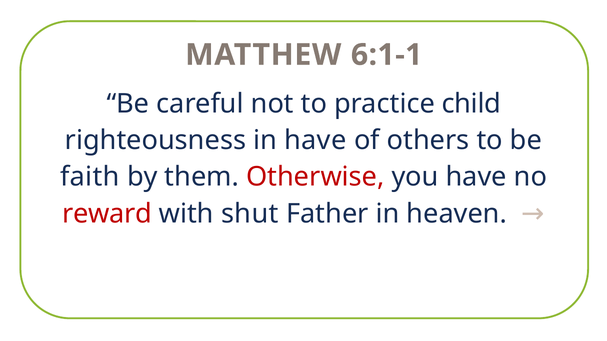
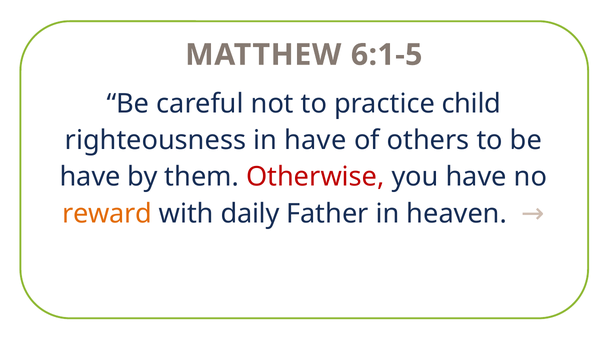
6:1-1: 6:1-1 -> 6:1-5 (387, 55)
faith: faith -> have (90, 177)
reward colour: red -> orange (107, 214)
shut: shut -> daily (250, 214)
